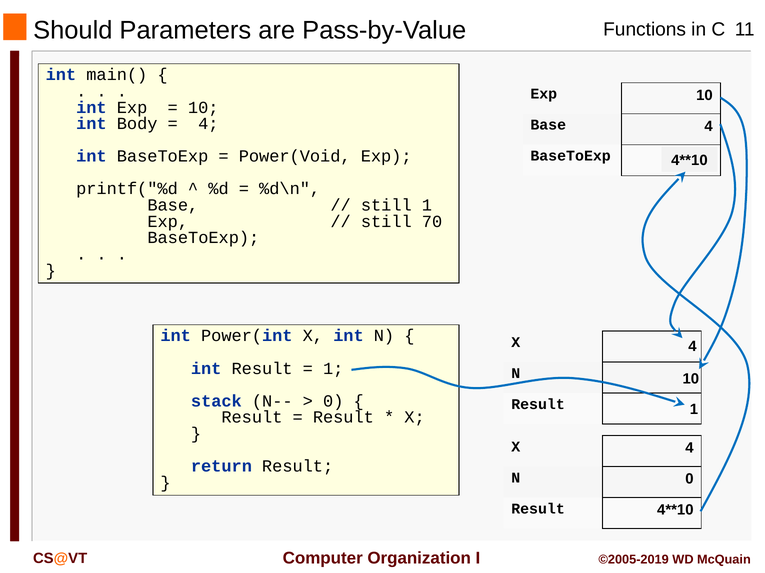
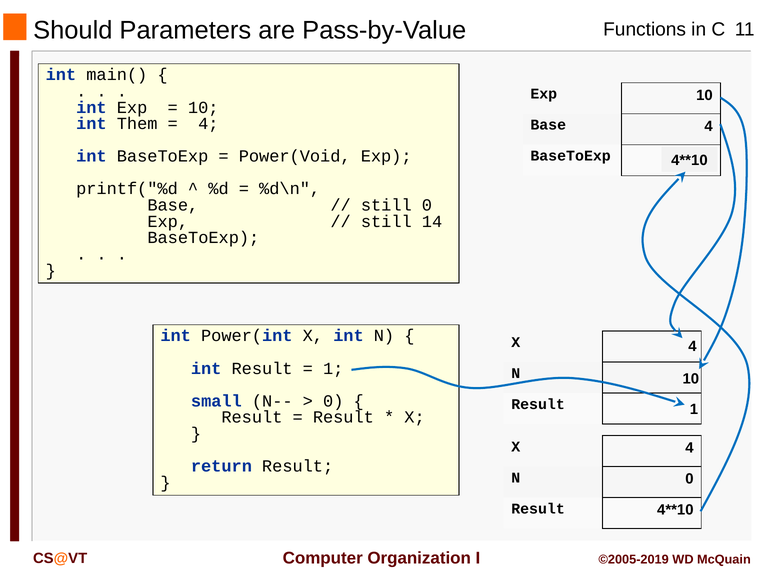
Body: Body -> Them (137, 124)
still 1: 1 -> 0 (427, 205)
70: 70 -> 14 (432, 222)
stack: stack -> small (216, 402)
